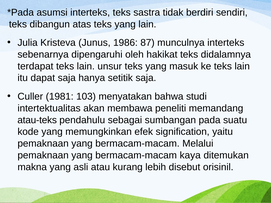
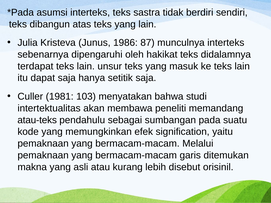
kaya: kaya -> garis (190, 155)
